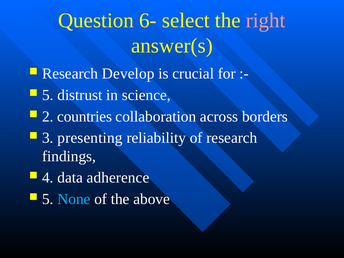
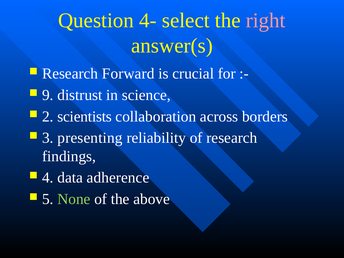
6-: 6- -> 4- (148, 20)
Develop: Develop -> Forward (128, 74)
5: 5 -> 9 (48, 95)
countries: countries -> scientists (85, 117)
None colour: light blue -> light green (74, 199)
